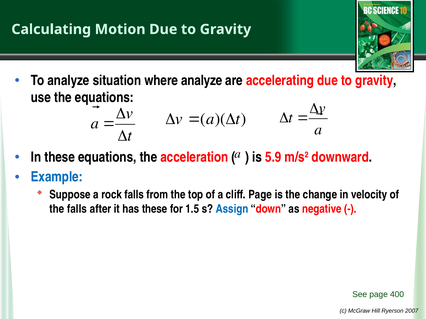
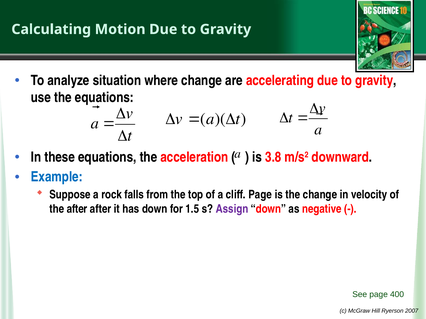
where analyze: analyze -> change (202, 81)
5.9: 5.9 -> 3.8 (273, 157)
the falls: falls -> after (77, 209)
has these: these -> down (155, 209)
Assign colour: blue -> purple (232, 209)
